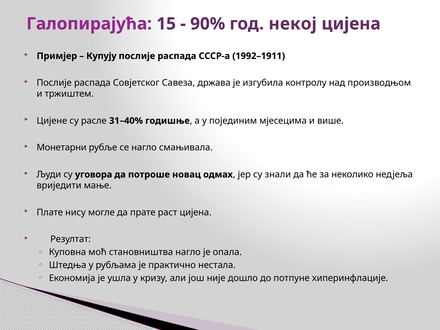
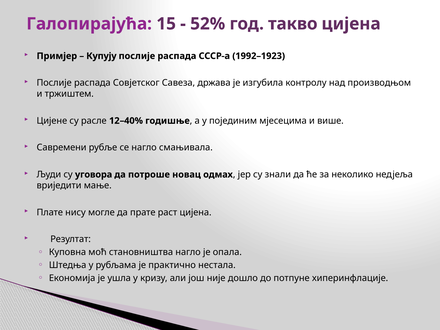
90%: 90% -> 52% (208, 24)
некој: некој -> такво (293, 24)
1992–1911: 1992–1911 -> 1992–1923 (259, 56)
31–40%: 31–40% -> 12–40% (126, 121)
Монетарни: Монетарни -> Савремени (62, 148)
